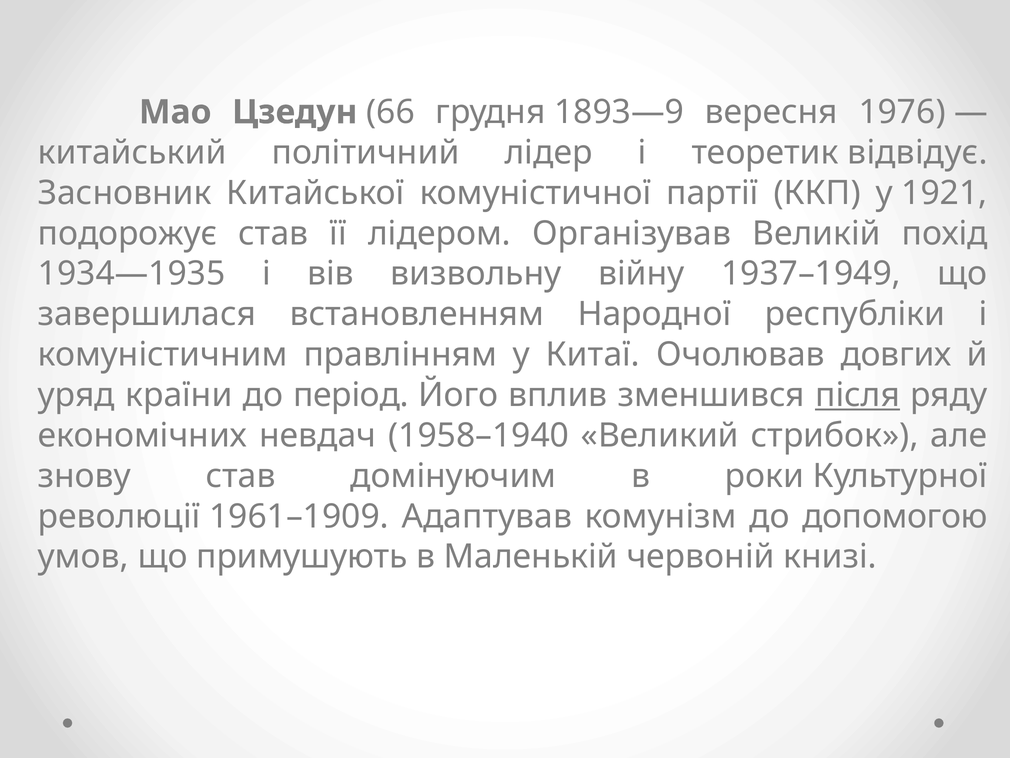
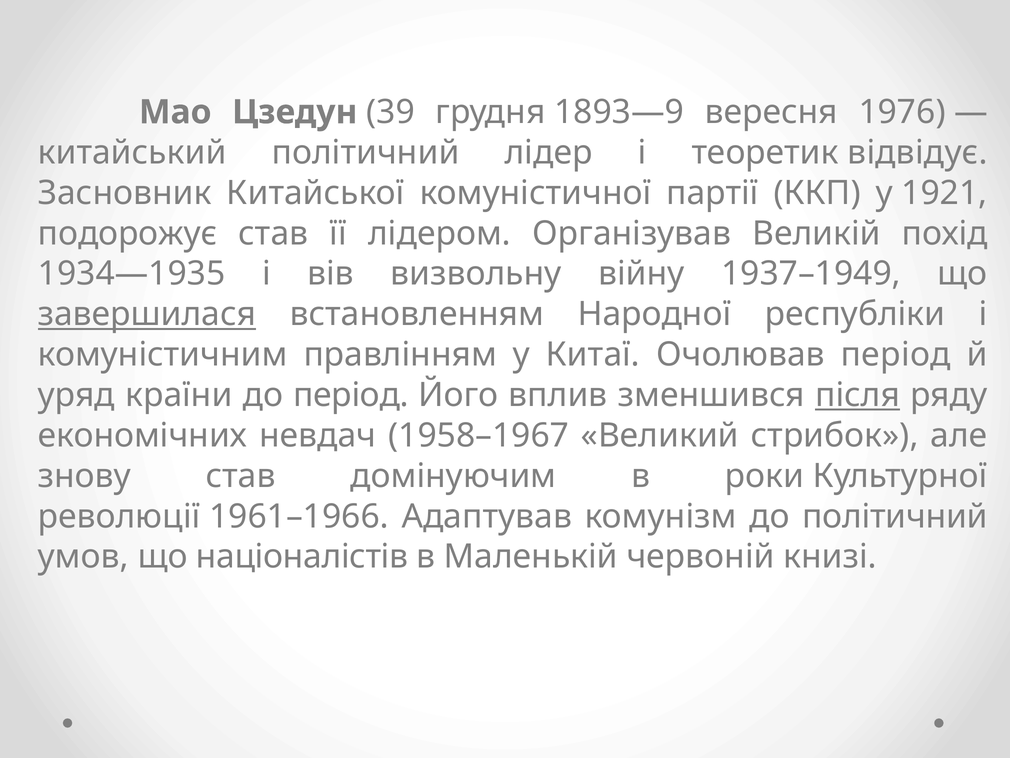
66: 66 -> 39 (391, 112)
завершилася underline: none -> present (147, 314)
Очолював довгих: довгих -> період (896, 354)
1958–1940: 1958–1940 -> 1958–1967 (479, 435)
1961–1909: 1961–1909 -> 1961–1966 (299, 516)
до допомогою: допомогою -> політичний (895, 516)
примушують: примушують -> націоналістів (302, 556)
